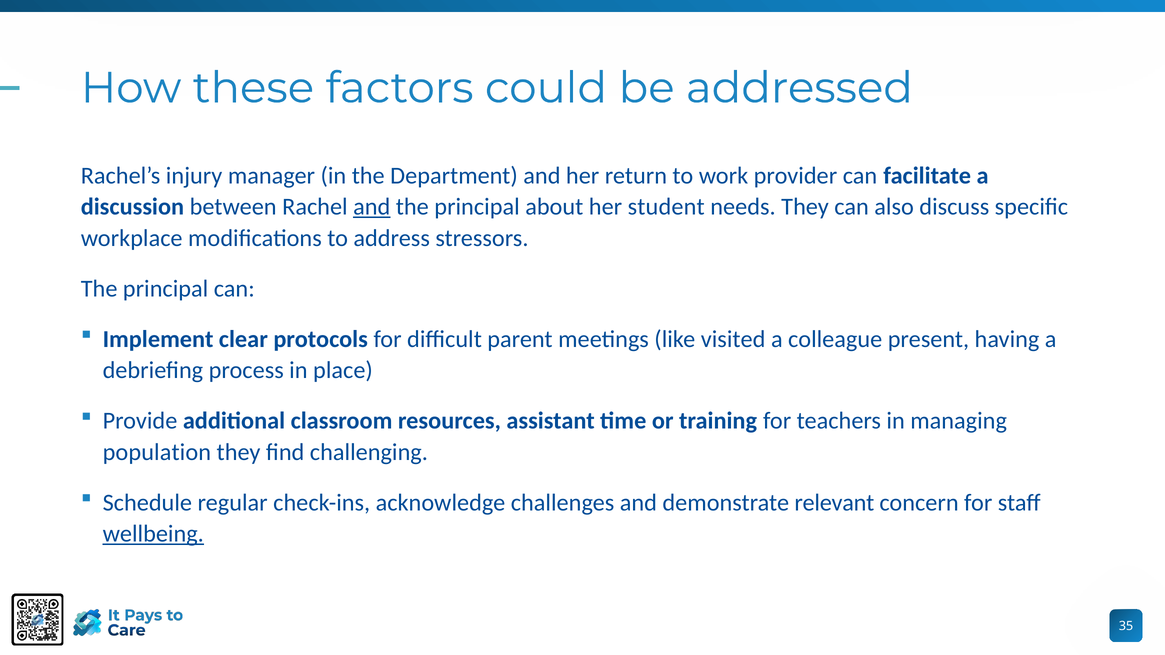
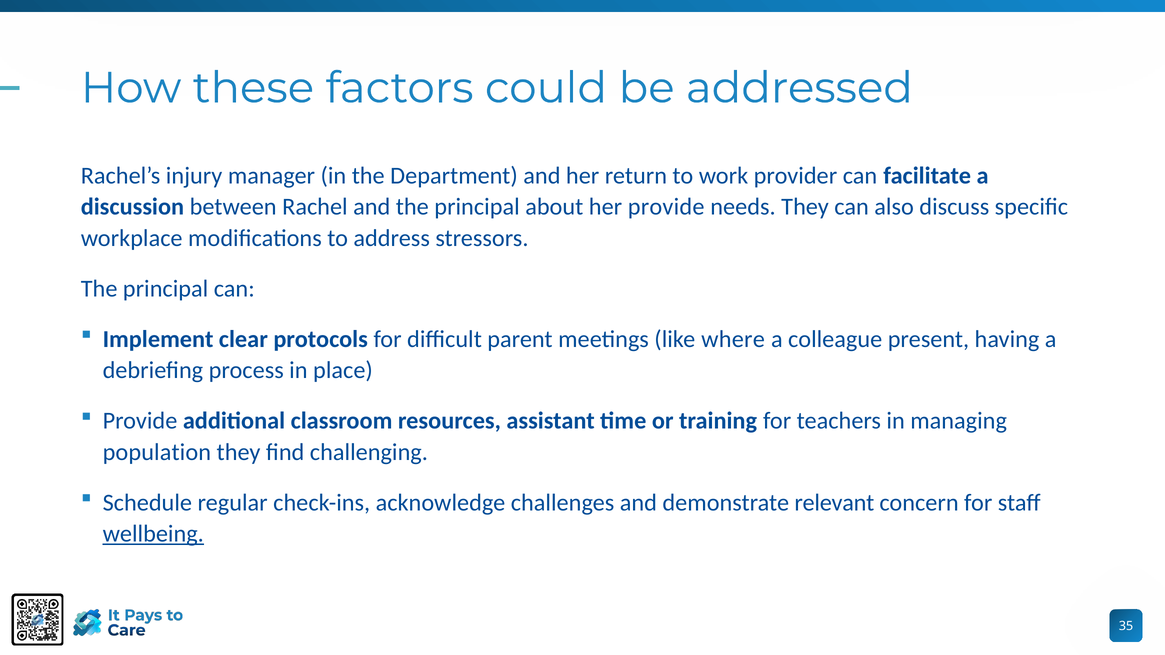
and underline: present -> none (372, 207)
her student: student -> provide (666, 207)
visited: visited -> where (733, 339)
